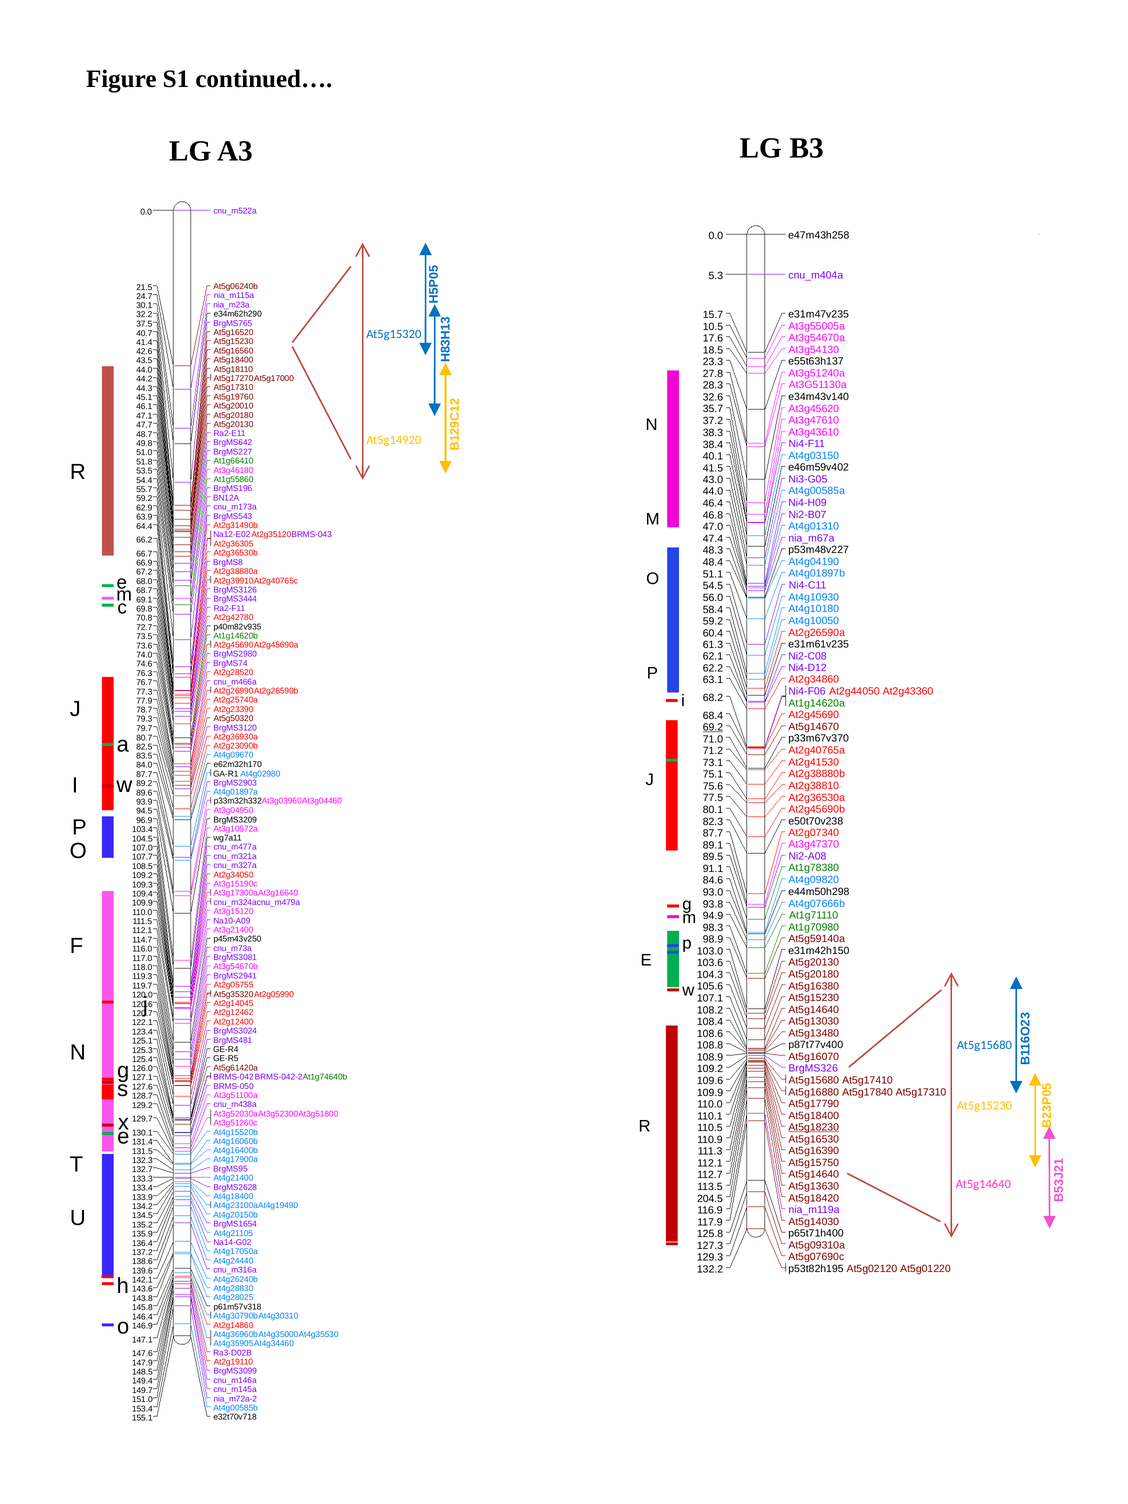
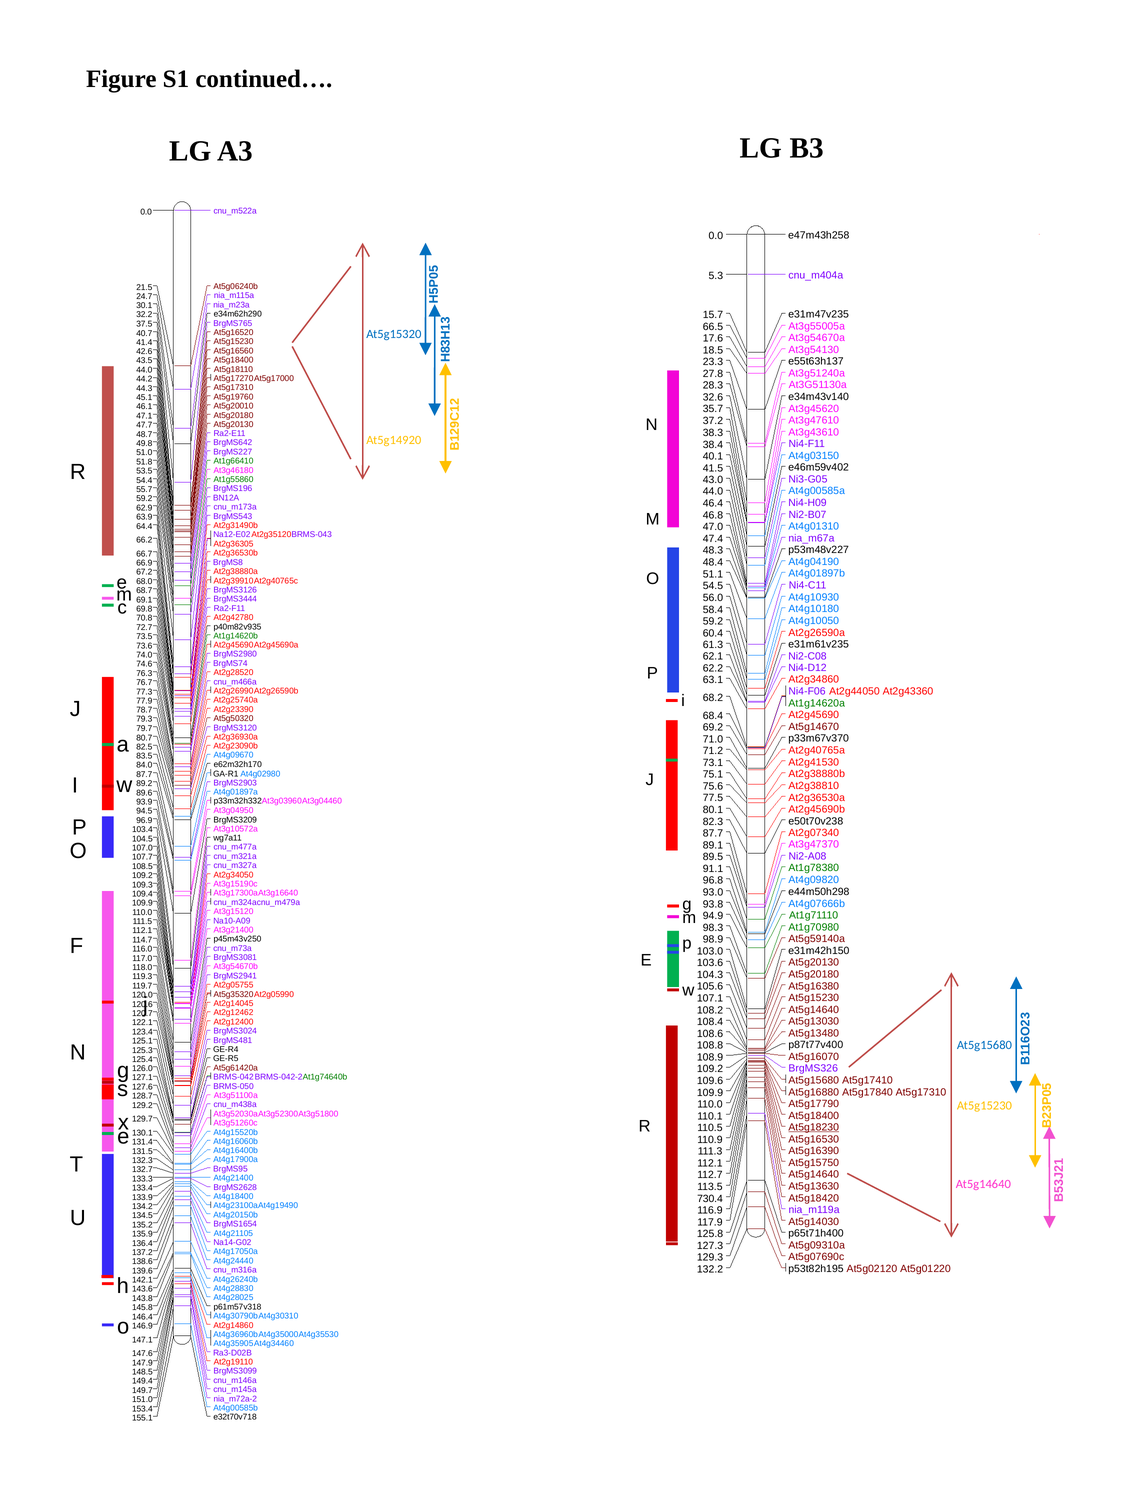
10.5: 10.5 -> 66.5 (713, 327)
69.2 underline: present -> none (713, 727)
84.6: 84.6 -> 96.8 (713, 880)
204.5: 204.5 -> 730.4 (710, 1199)
